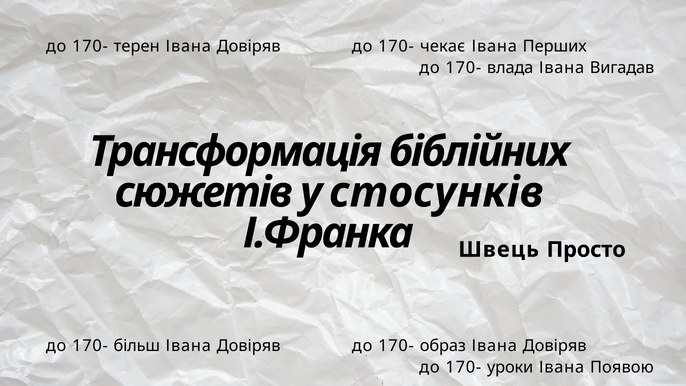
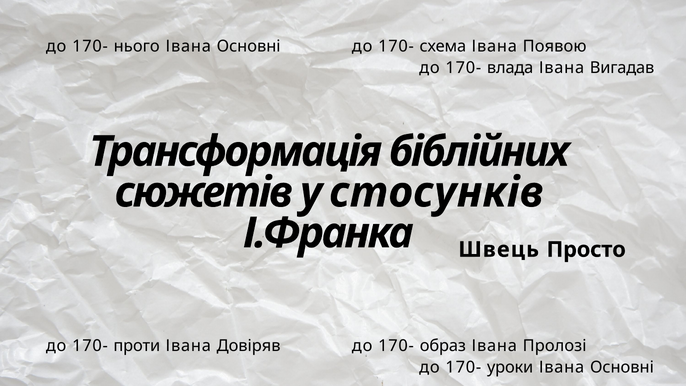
терен: терен -> нього (137, 46)
Довіряв: Довіряв -> Основні (249, 46)
чекає: чекає -> схема (443, 46)
Перших: Перших -> Появою (555, 46)
більш: більш -> проти (137, 346)
Довіряв: Довіряв -> Пролозі (555, 346)
Появою: Появою -> Основні (622, 367)
